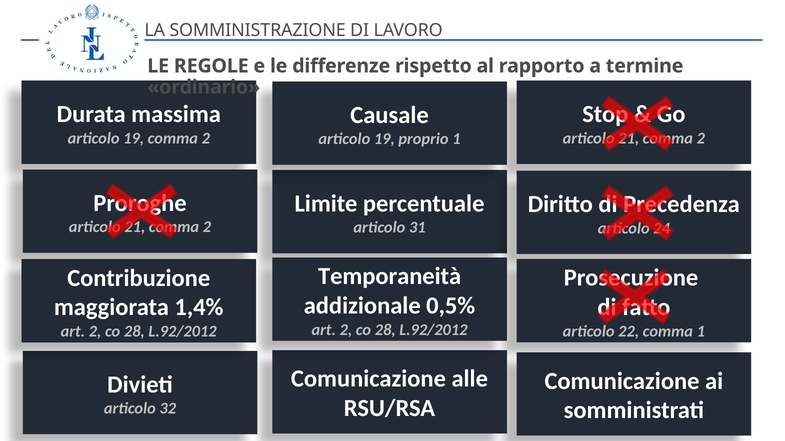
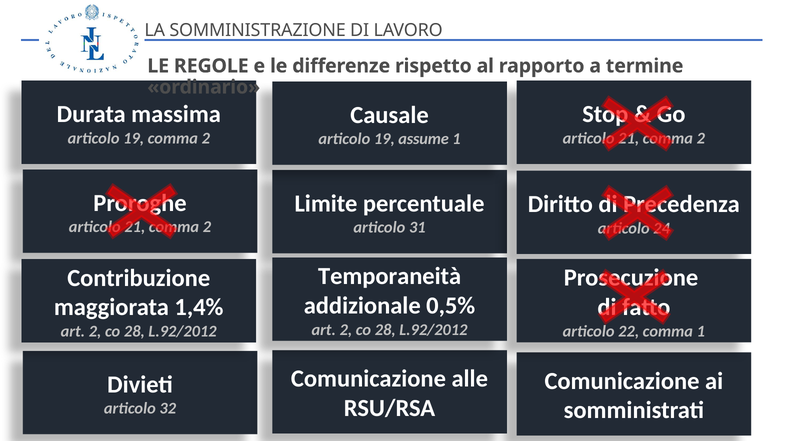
proprio: proprio -> assume (424, 139)
